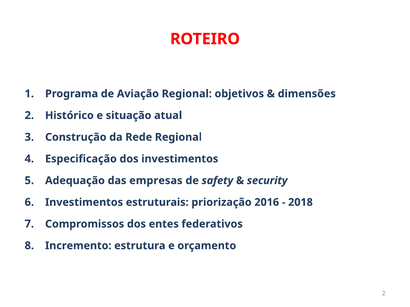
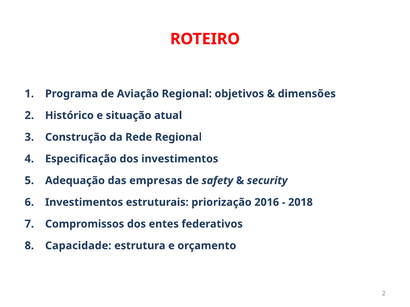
Incremento: Incremento -> Capacidade (78, 246)
